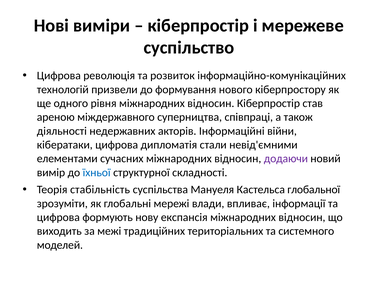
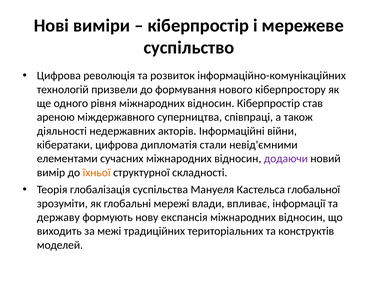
їхньої colour: blue -> orange (97, 173)
стабільність: стабільність -> глобалізація (100, 190)
цифрова: цифрова -> державу (58, 218)
системного: системного -> конструктів (306, 232)
